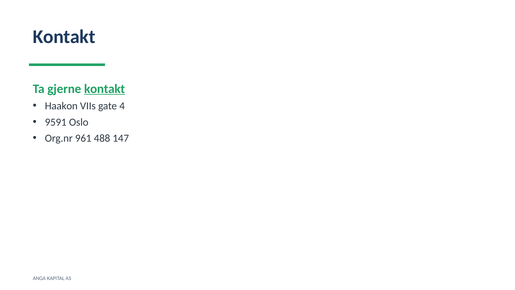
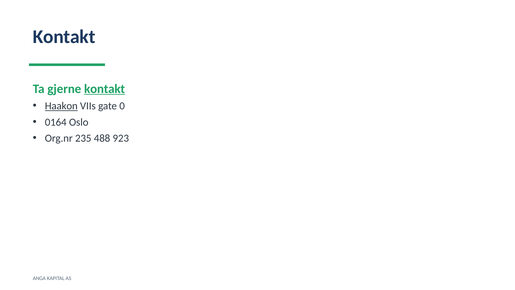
Haakon underline: none -> present (61, 106)
4: 4 -> 0 (122, 106)
9591: 9591 -> 0164 (56, 122)
961: 961 -> 235 (83, 138)
147: 147 -> 923 (121, 138)
